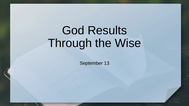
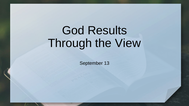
Wise: Wise -> View (128, 43)
